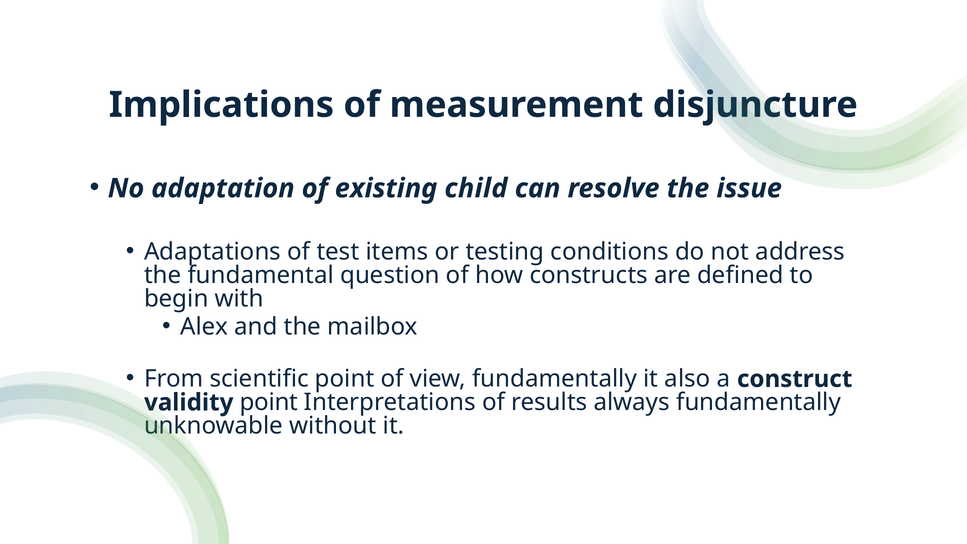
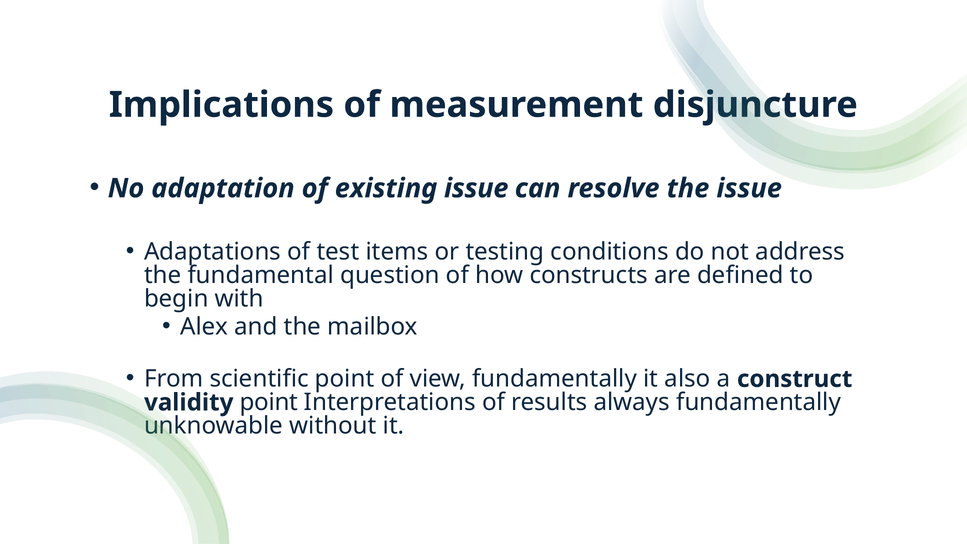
existing child: child -> issue (476, 188)
